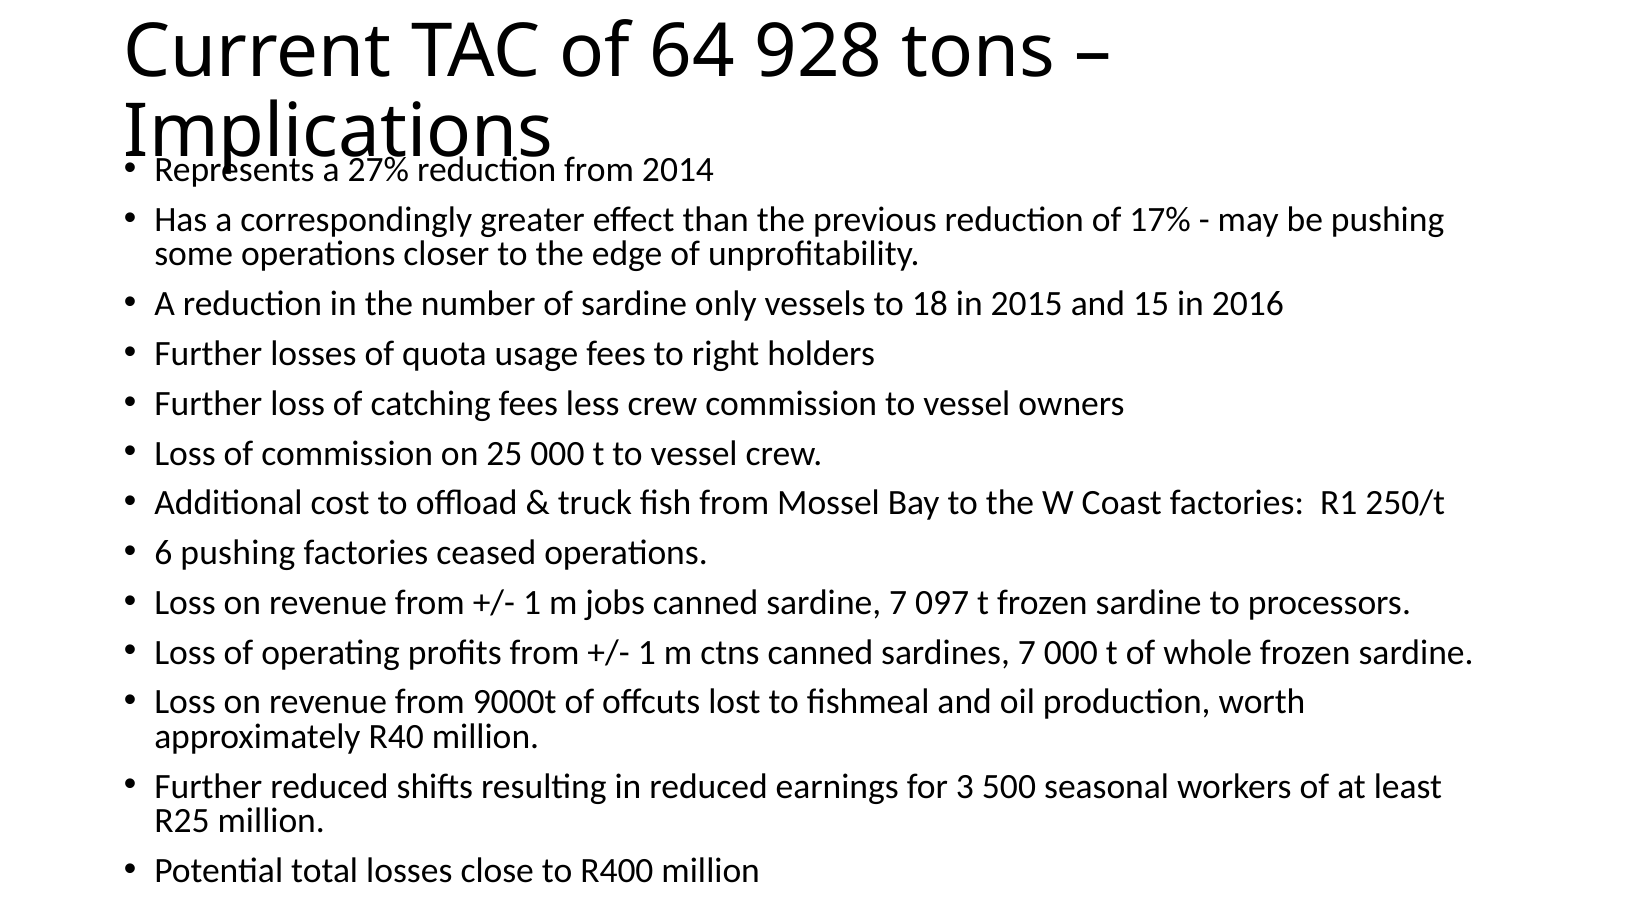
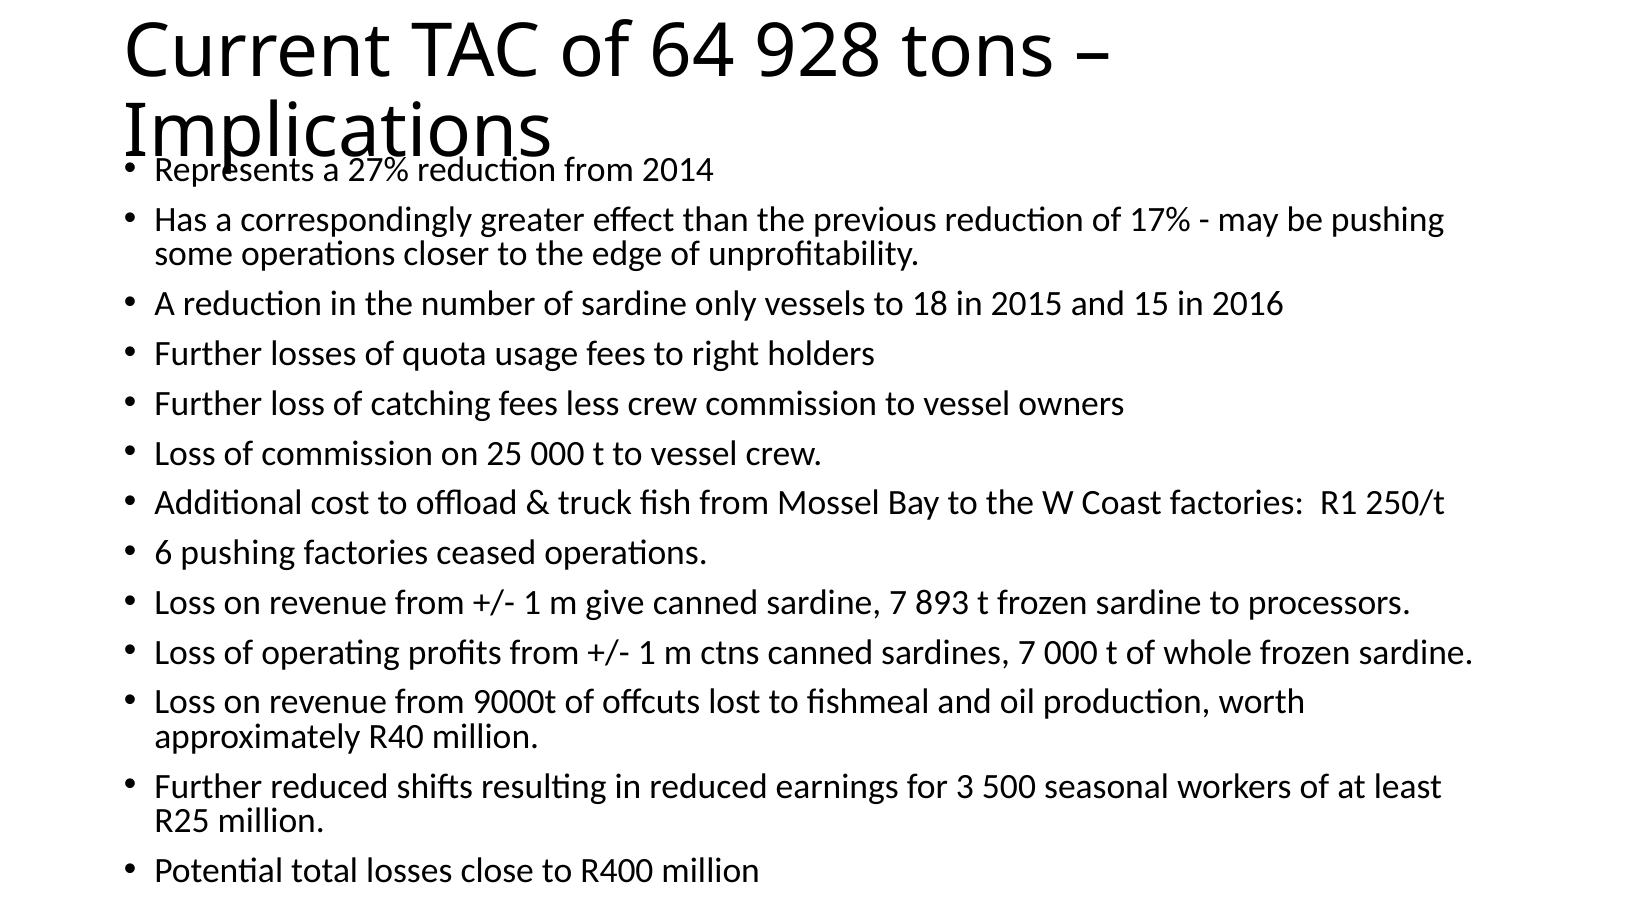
jobs: jobs -> give (615, 603)
097: 097 -> 893 (942, 603)
